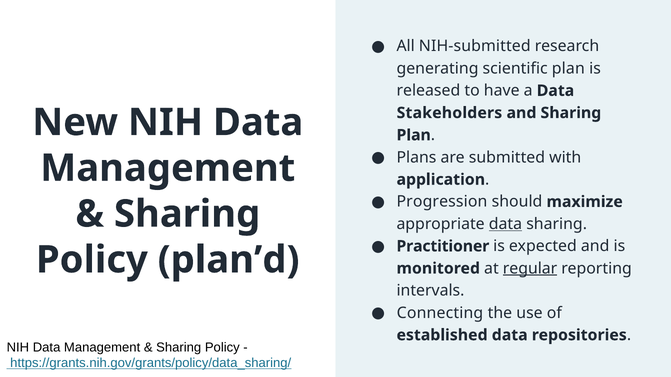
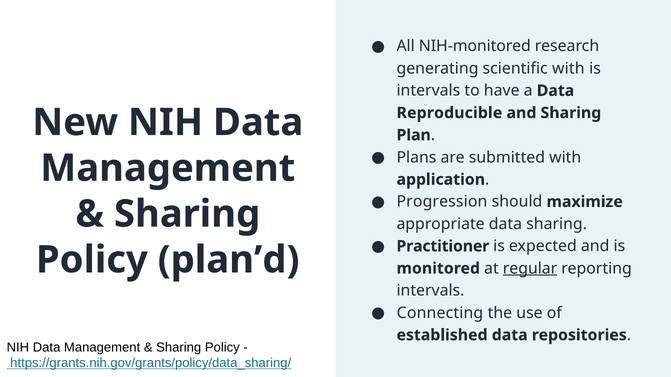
NIH-submitted: NIH-submitted -> NIH-monitored (475, 46)
scientific plan: plan -> with (568, 69)
released: released -> intervals (428, 91)
Stakeholders: Stakeholders -> Reproducible (449, 113)
data underline: present -> none (505, 224)
